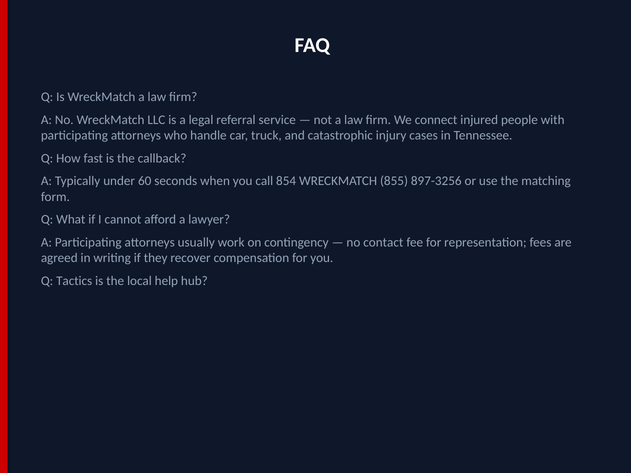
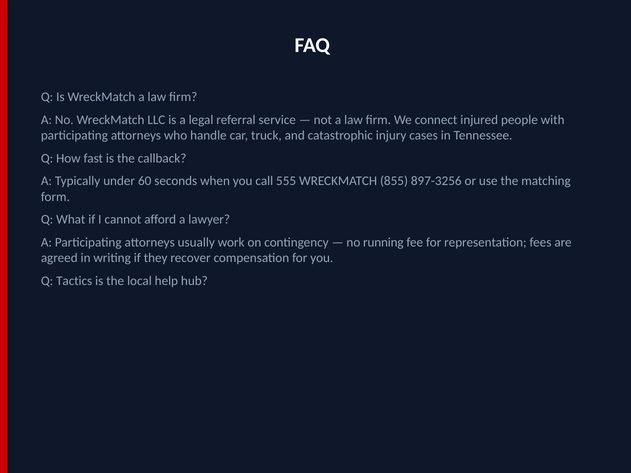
854: 854 -> 555 (286, 181)
contact: contact -> running (383, 243)
